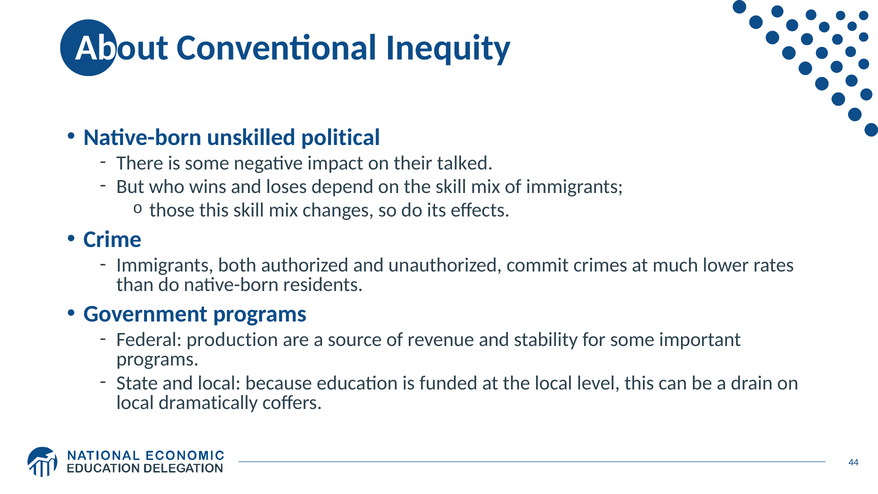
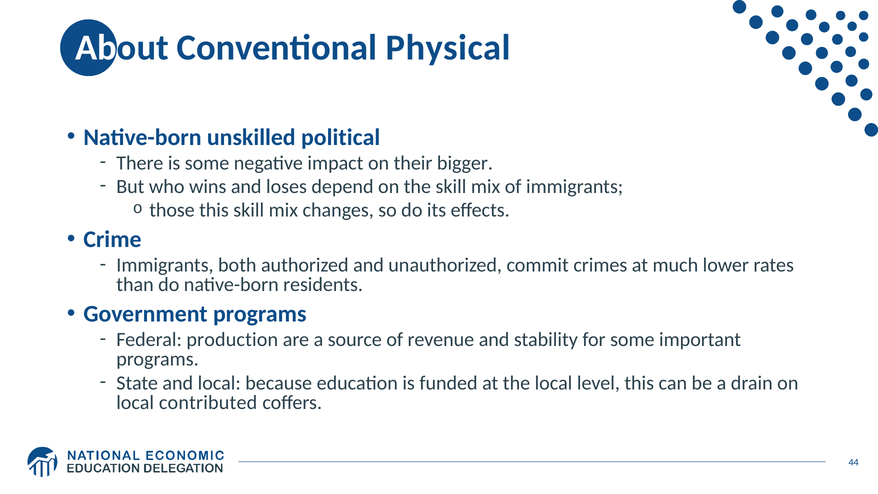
Inequity: Inequity -> Physical (448, 47)
talked: talked -> bigger (465, 163)
dramatically: dramatically -> contributed (208, 402)
